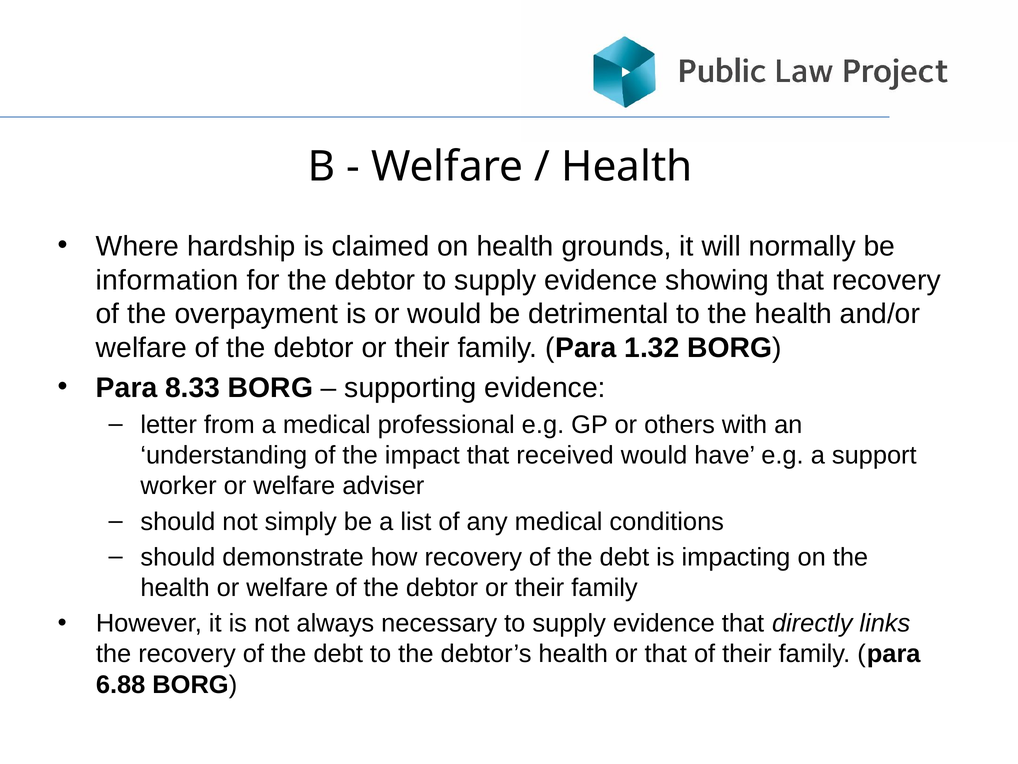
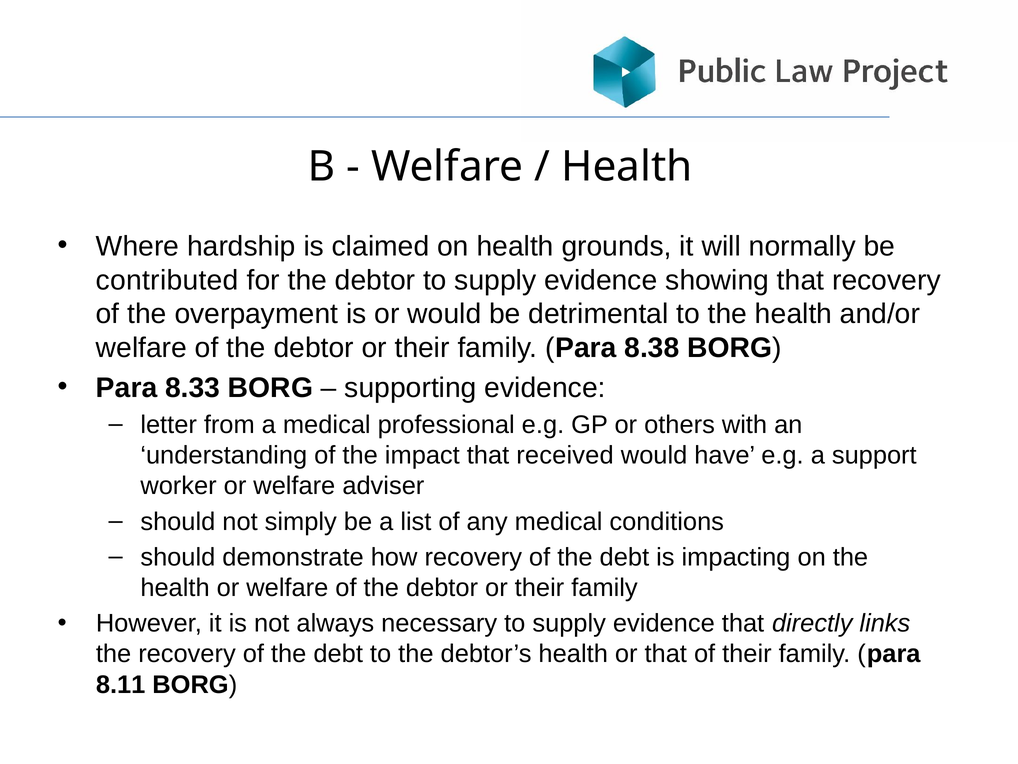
information: information -> contributed (167, 280)
1.32: 1.32 -> 8.38 (652, 348)
6.88: 6.88 -> 8.11 (121, 684)
